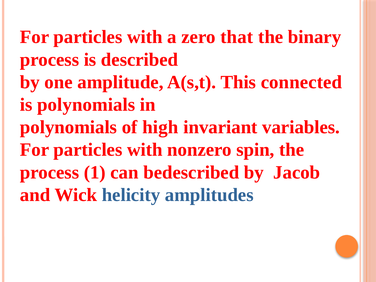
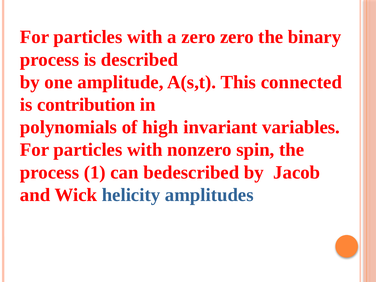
zero that: that -> zero (237, 37)
is polynomials: polynomials -> contribution (86, 105)
